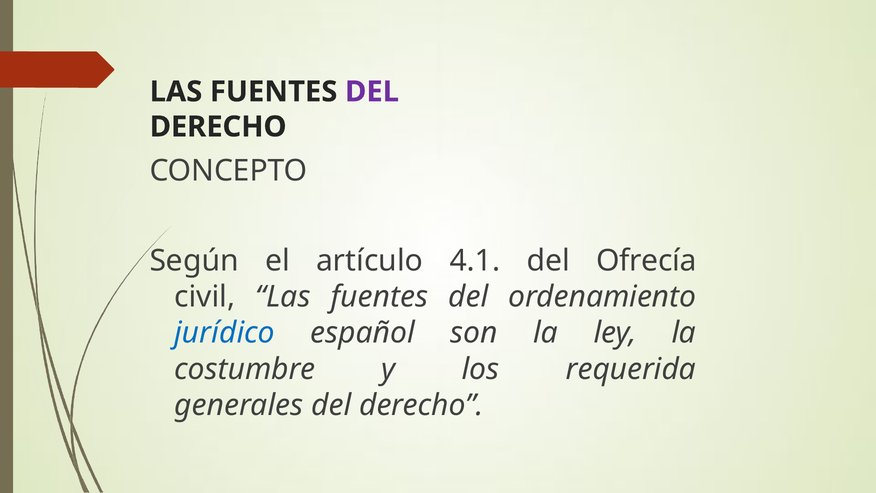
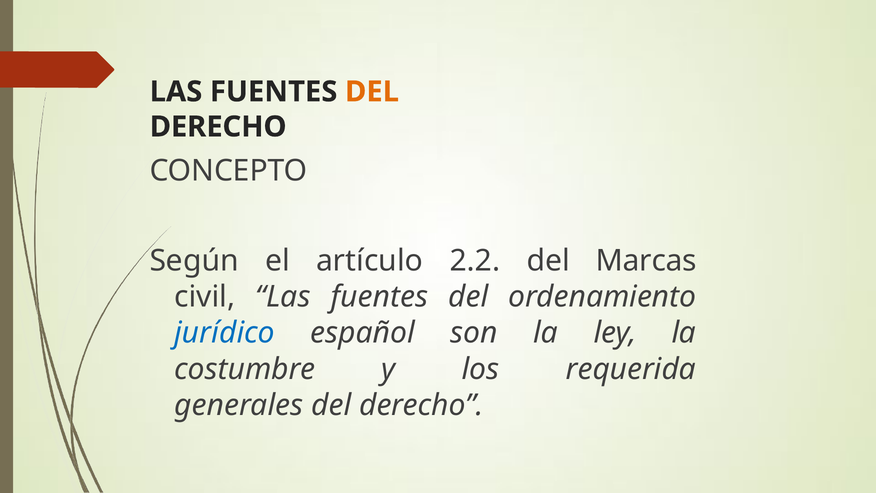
DEL colour: purple -> orange (372, 92)
4.1: 4.1 -> 2.2 (475, 261)
Ofrecía: Ofrecía -> Marcas (646, 261)
